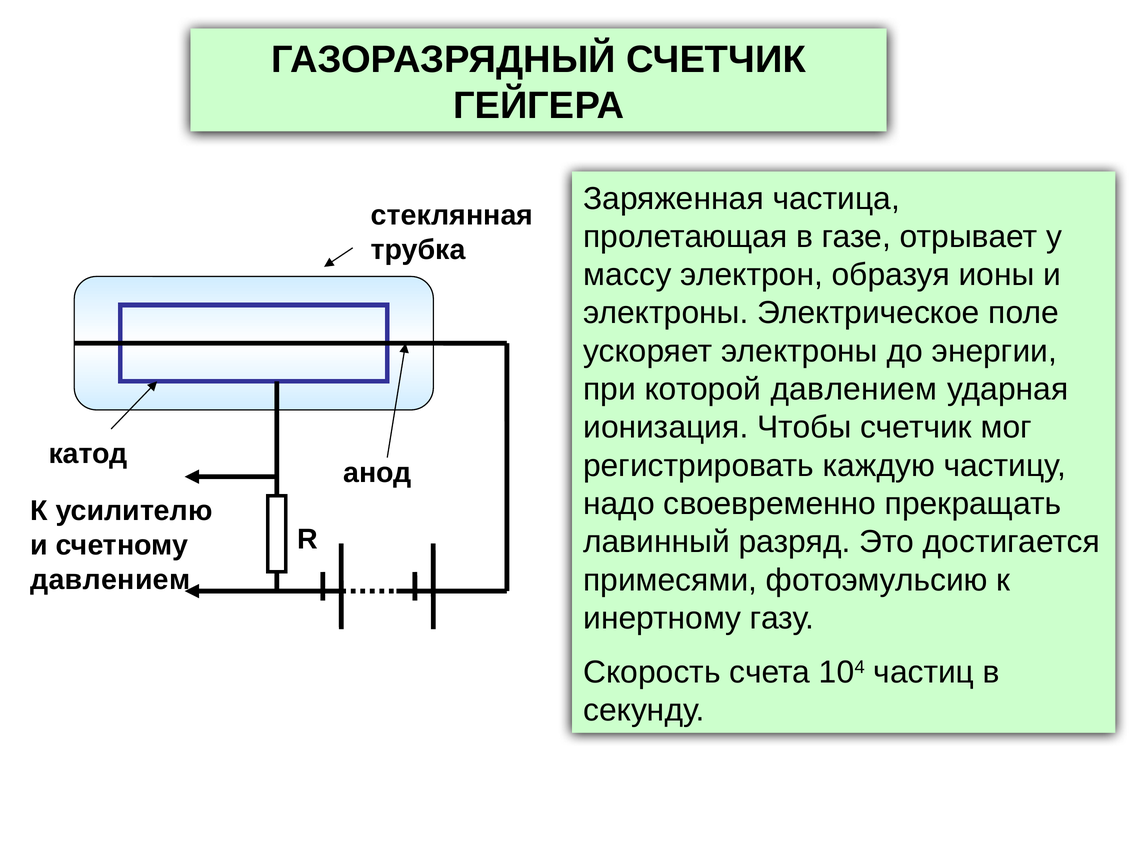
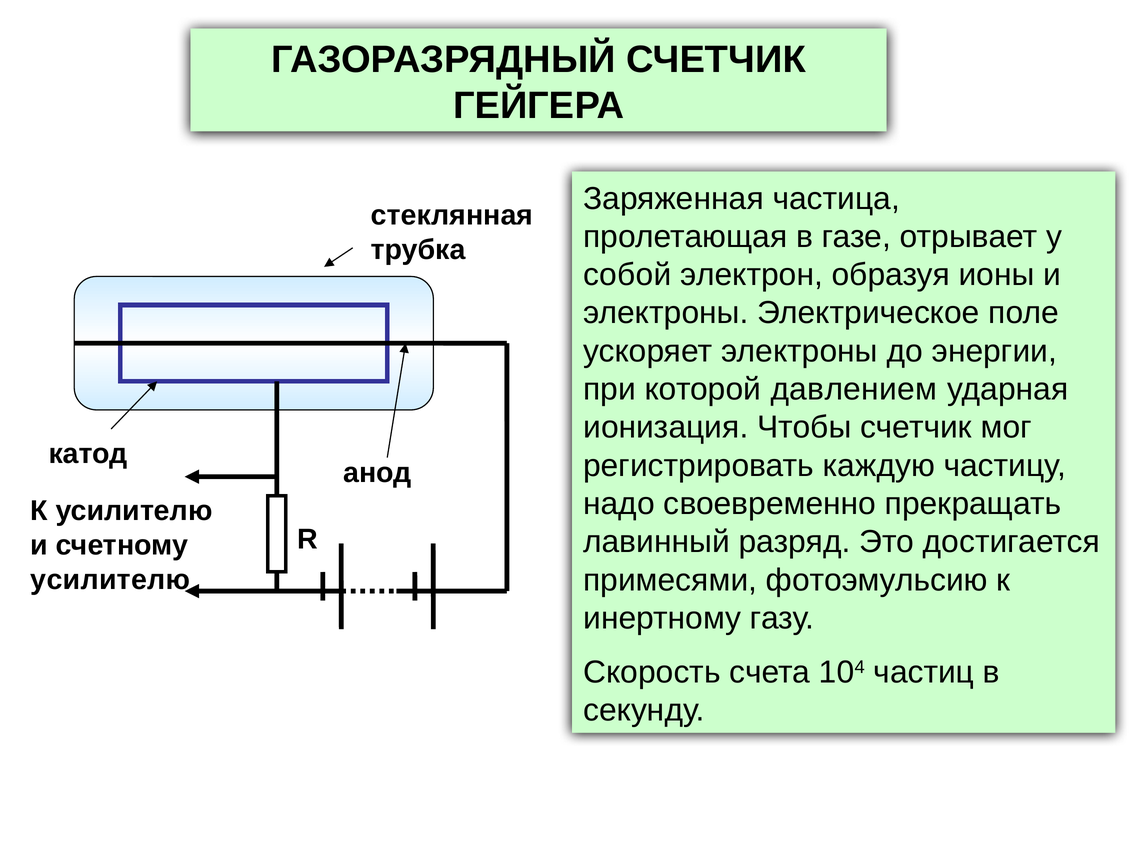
массу: массу -> собой (627, 275)
давлением: давлением -> усилителю (110, 580)
